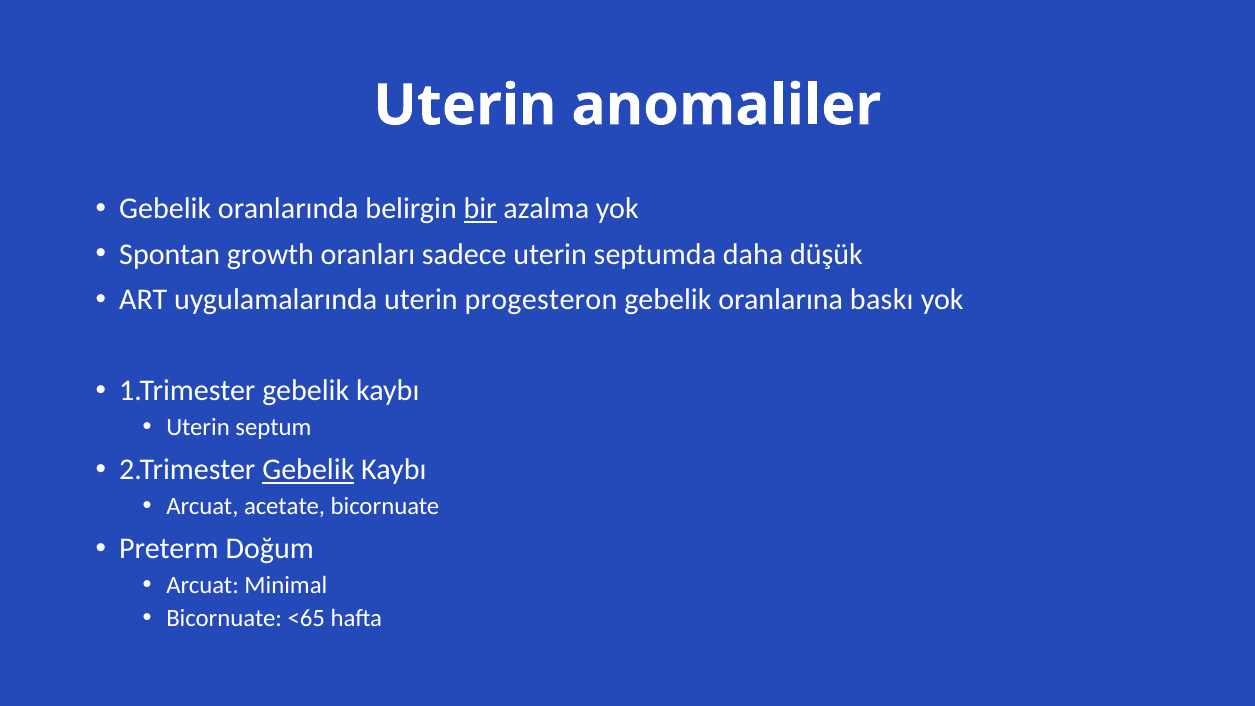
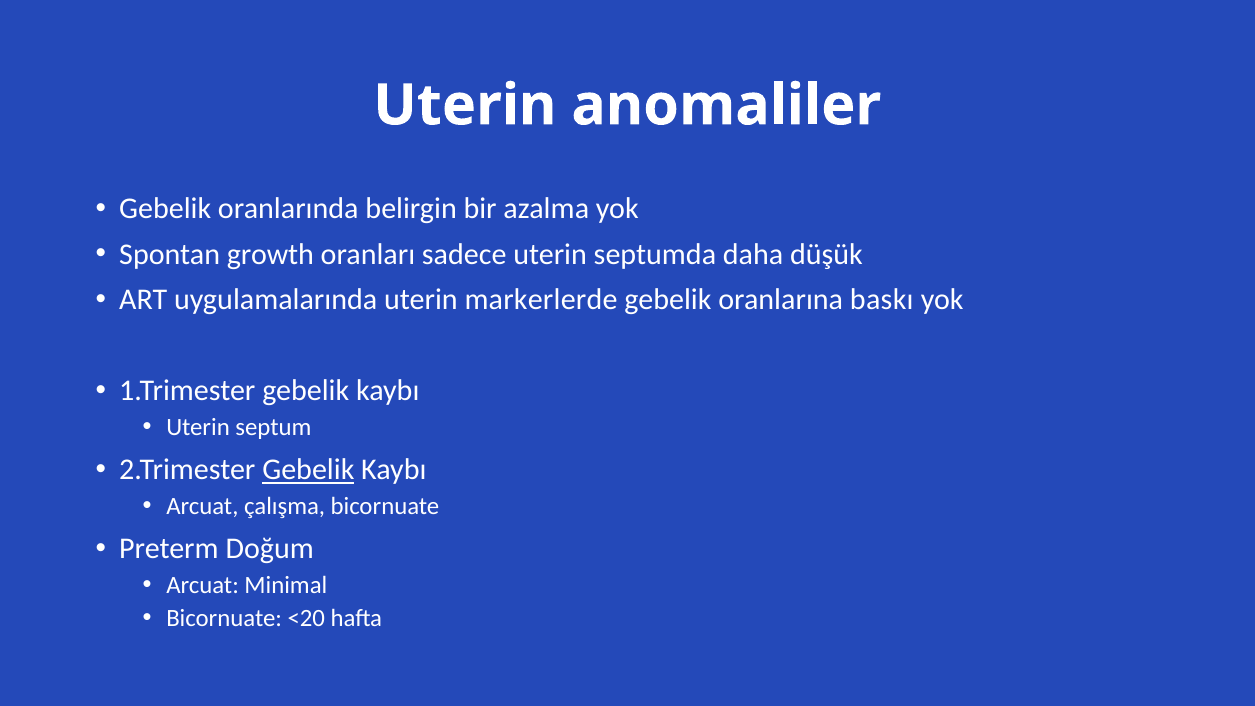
bir underline: present -> none (480, 209)
progesteron: progesteron -> markerlerde (541, 300)
acetate: acetate -> çalışma (285, 506)
<65: <65 -> <20 (306, 618)
